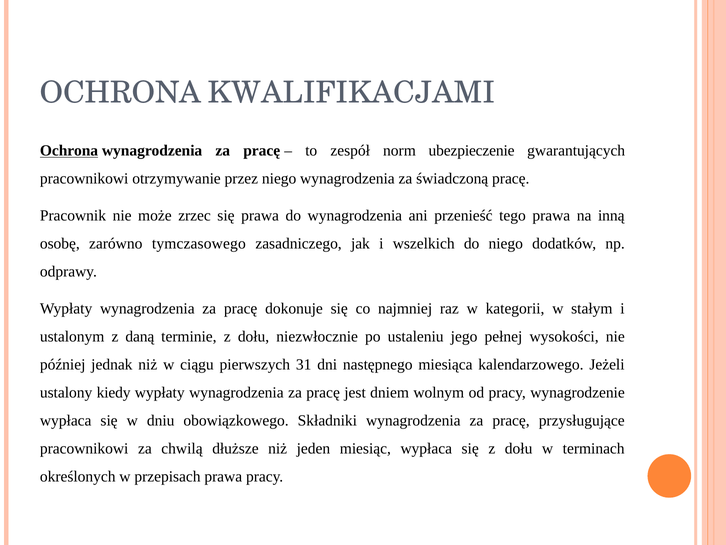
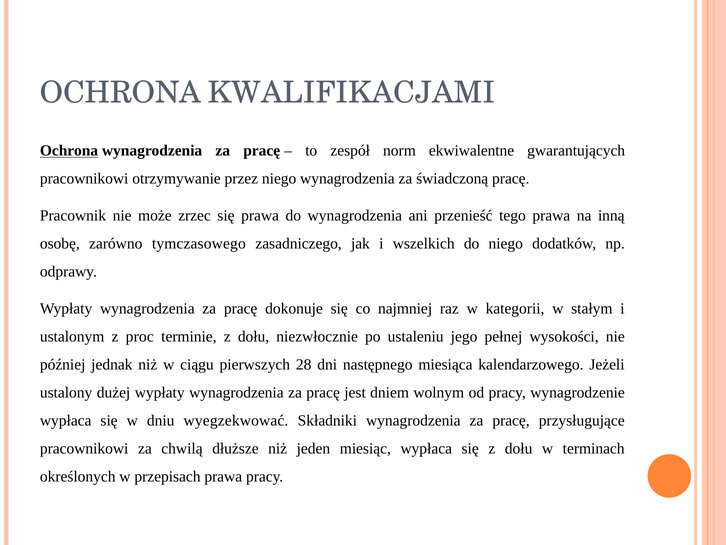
ubezpieczenie: ubezpieczenie -> ekwiwalentne (472, 150)
daną: daną -> proc (140, 336)
31: 31 -> 28 (304, 364)
kiedy: kiedy -> dużej (114, 392)
obowiązkowego: obowiązkowego -> wyegzekwować (236, 420)
